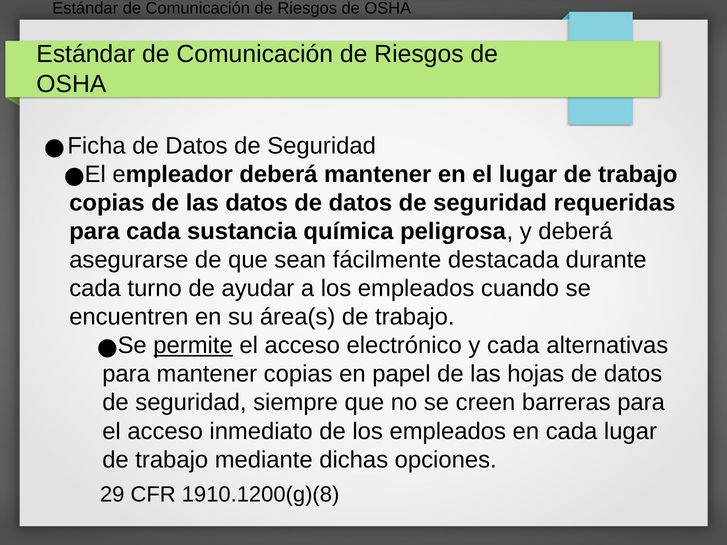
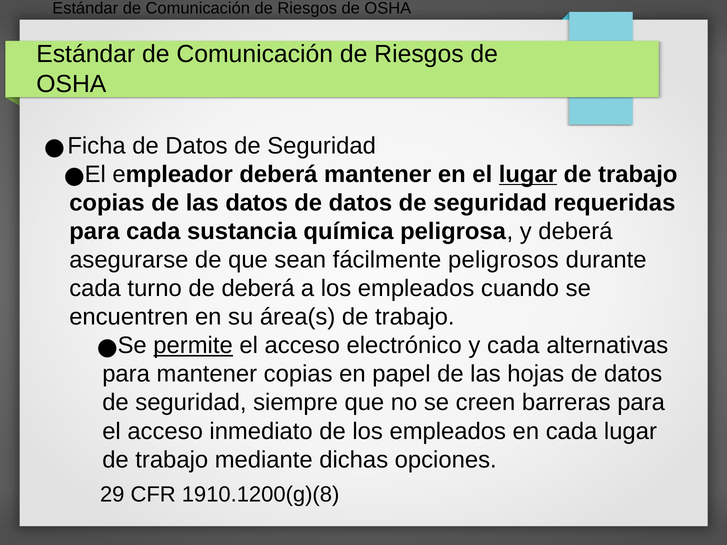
lugar underline: none -> present (528, 174)
destacada: destacada -> peligrosos (503, 260)
de ayudar: ayudar -> deberá (258, 289)
